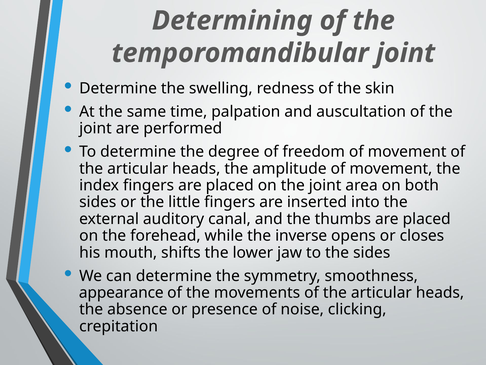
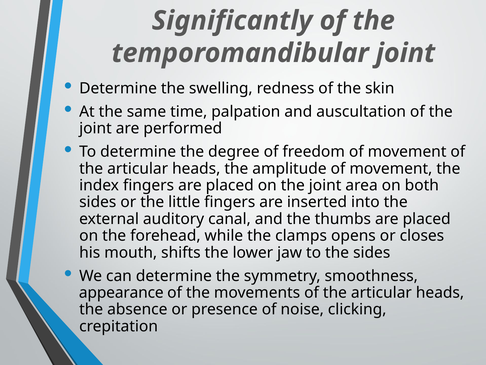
Determining: Determining -> Significantly (232, 21)
inverse: inverse -> clamps (301, 235)
